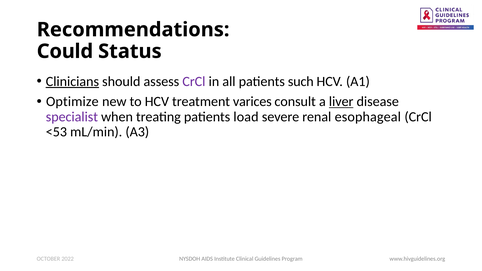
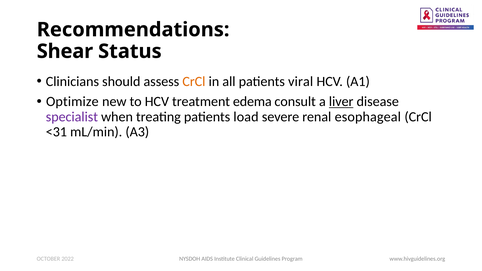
Could: Could -> Shear (65, 51)
Clinicians underline: present -> none (72, 81)
CrCl colour: purple -> orange (194, 81)
such: such -> viral (301, 81)
varices: varices -> edema (252, 102)
<53: <53 -> <31 (56, 132)
